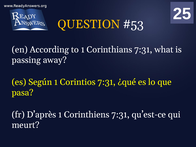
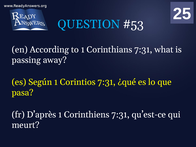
QUESTION colour: yellow -> light blue (89, 24)
